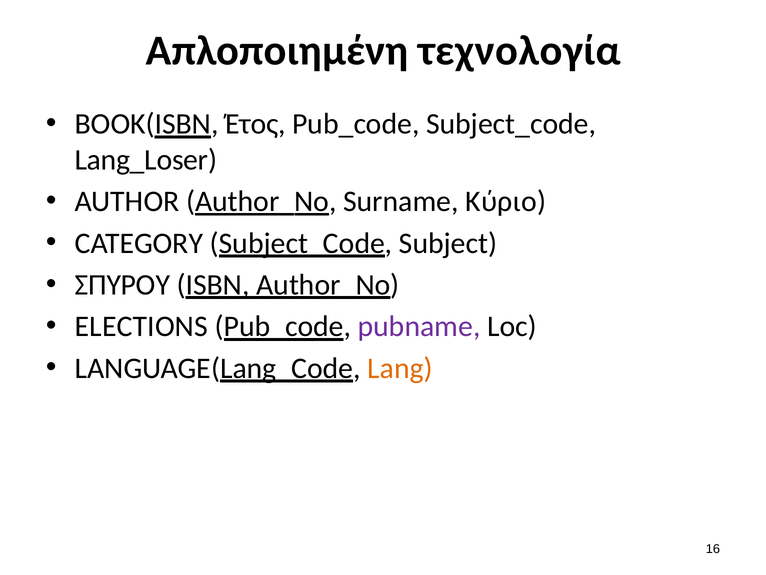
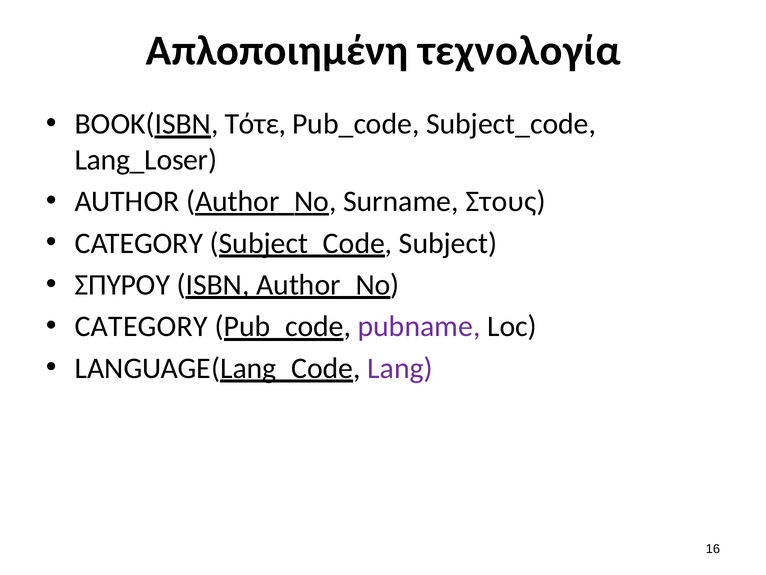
Έτος: Έτος -> Τότε (255, 124)
Κύριο: Κύριο -> Στους (506, 201)
ELECTIONS: ELECTIONS -> CATEGORY (141, 326)
Lang colour: orange -> purple (400, 368)
